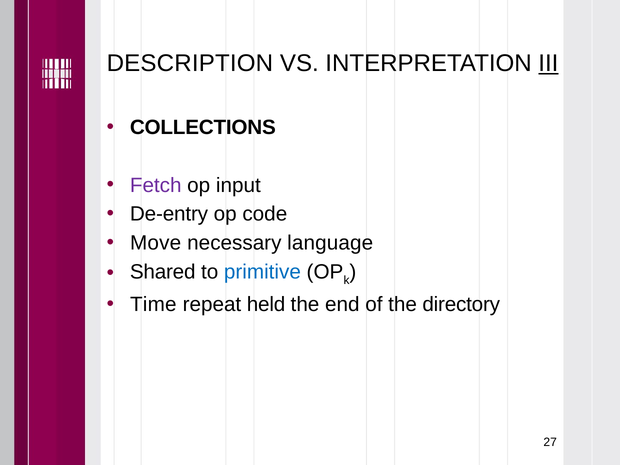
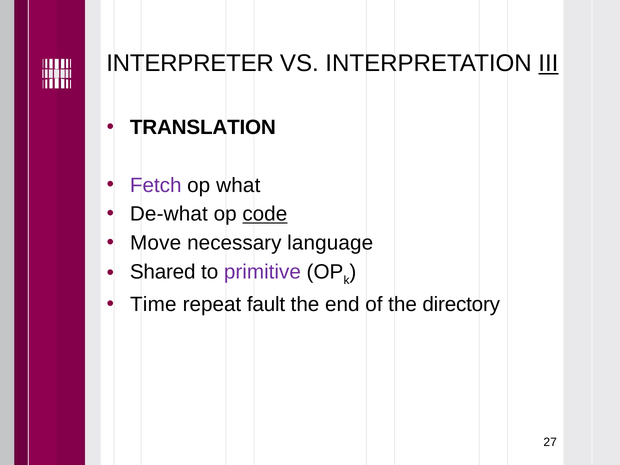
DESCRIPTION: DESCRIPTION -> INTERPRETER (190, 63)
COLLECTIONS: COLLECTIONS -> TRANSLATION (203, 127)
input: input -> what (238, 185)
De-entry: De-entry -> De-what (169, 214)
code underline: none -> present (265, 214)
primitive colour: blue -> purple (262, 272)
held: held -> fault (266, 304)
